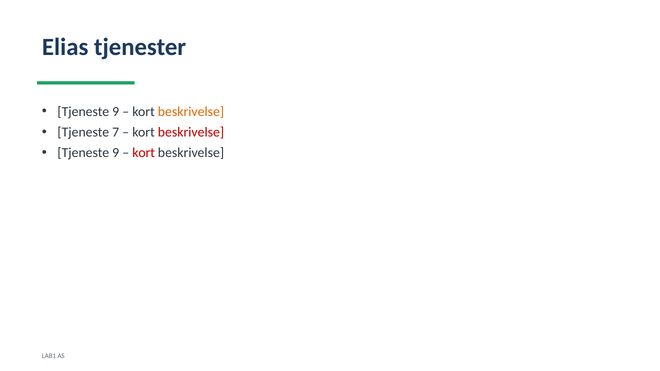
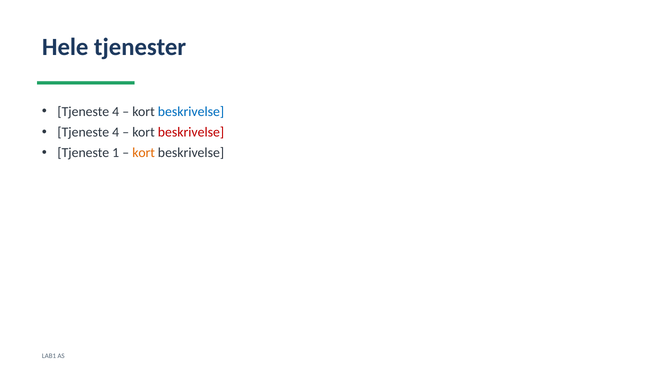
Elias: Elias -> Hele (65, 47)
9: 9 -> 4 (116, 112)
beskrivelse colour: orange -> blue (191, 112)
7: 7 -> 4 (116, 132)
9: 9 -> 1 (116, 153)
kort colour: red -> orange (144, 153)
